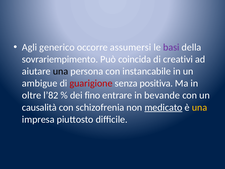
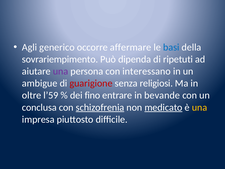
assumersi: assumersi -> affermare (131, 47)
basi colour: purple -> blue (171, 47)
coincida: coincida -> dipenda (135, 59)
creativi: creativi -> ripetuti (178, 59)
una colour: black -> purple (61, 71)
instancabile: instancabile -> interessano (147, 71)
positiva: positiva -> religiosi (156, 83)
l’82: l’82 -> l’59 (51, 95)
causalità: causalità -> conclusa (39, 107)
schizofrenia underline: none -> present (100, 107)
